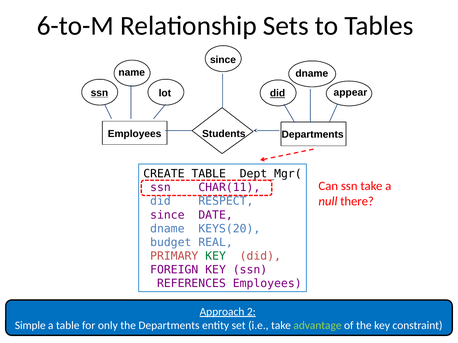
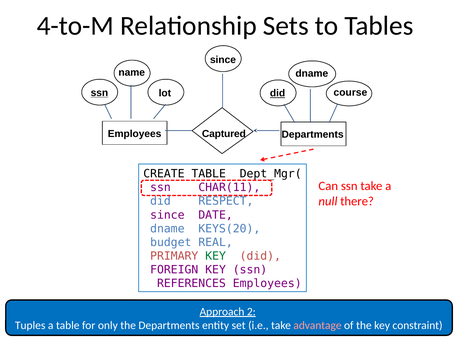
6-to-M: 6-to-M -> 4-to-M (75, 26)
appear: appear -> course (350, 93)
Students: Students -> Captured (224, 134)
Simple: Simple -> Tuples (30, 326)
advantage colour: light green -> pink (317, 326)
